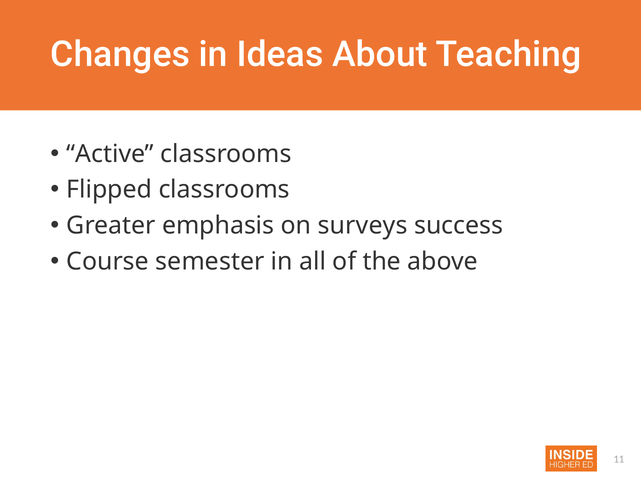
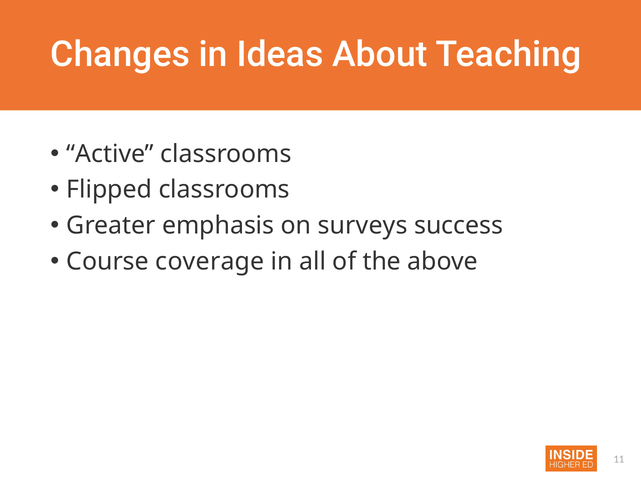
semester: semester -> coverage (210, 261)
